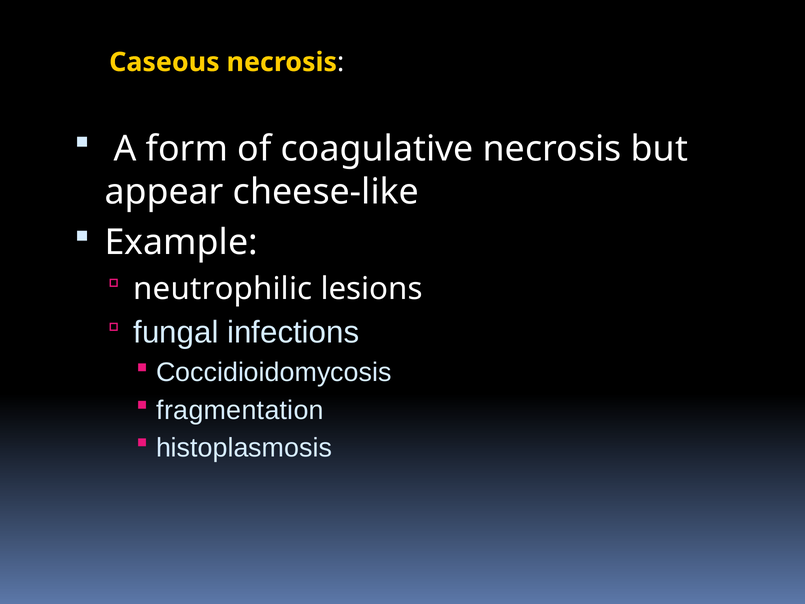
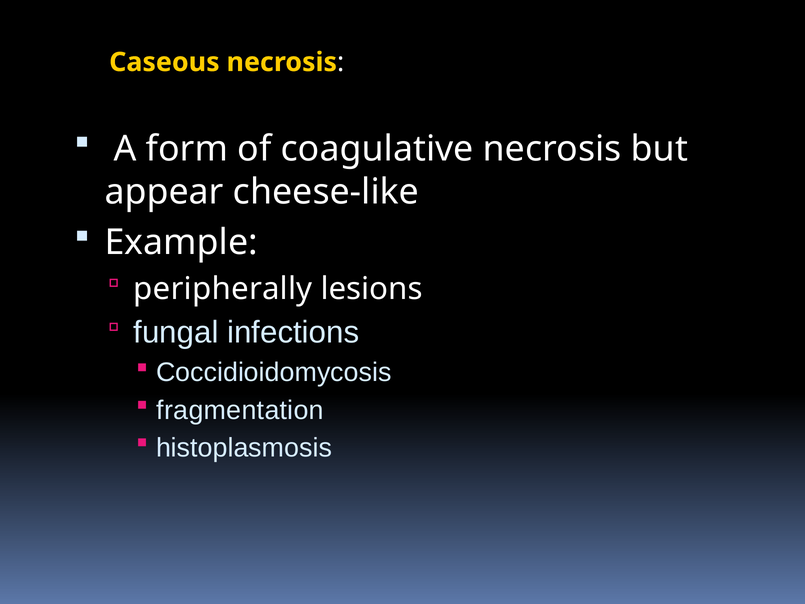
neutrophilic: neutrophilic -> peripherally (223, 289)
